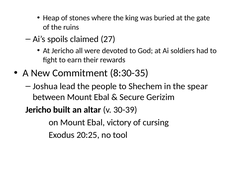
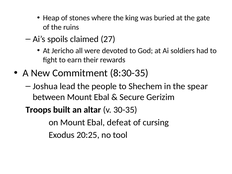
Jericho: Jericho -> Troops (38, 110)
30-39: 30-39 -> 30-35 (125, 110)
victory: victory -> defeat (119, 122)
